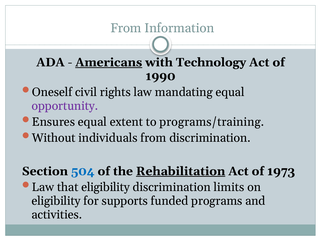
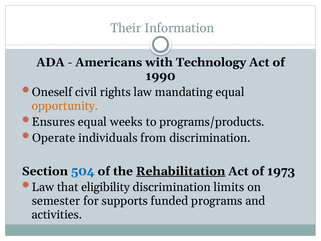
From: From -> Their (126, 28)
Americans underline: present -> none (109, 62)
opportunity colour: purple -> orange (65, 106)
extent: extent -> weeks (126, 122)
programs/training: programs/training -> programs/products (212, 122)
Without: Without -> Operate (54, 138)
eligibility: eligibility -> semester (56, 201)
